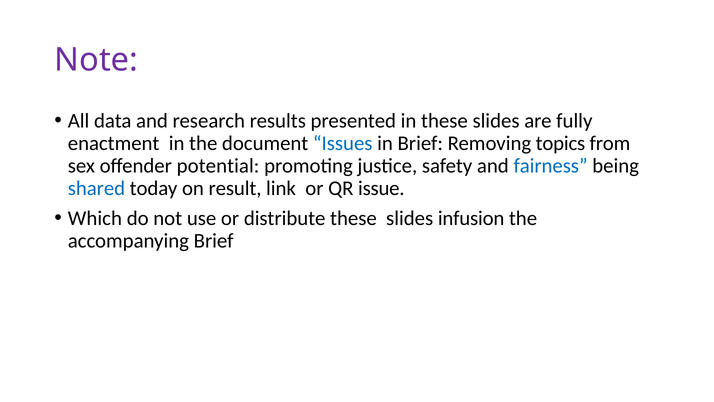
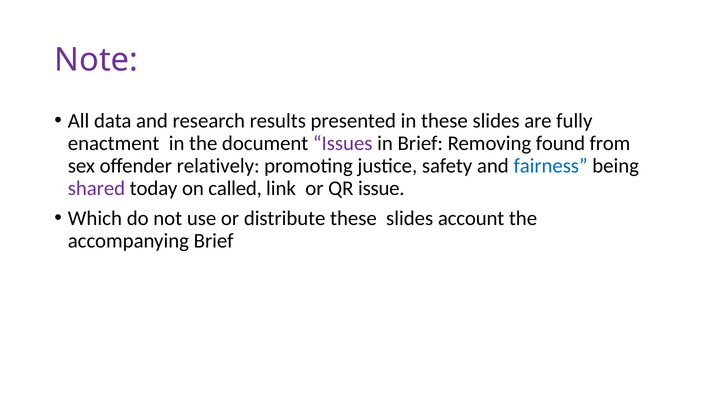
Issues colour: blue -> purple (343, 143)
topics: topics -> found (560, 143)
potential: potential -> relatively (218, 166)
shared colour: blue -> purple (96, 188)
result: result -> called (235, 188)
infusion: infusion -> account (471, 218)
